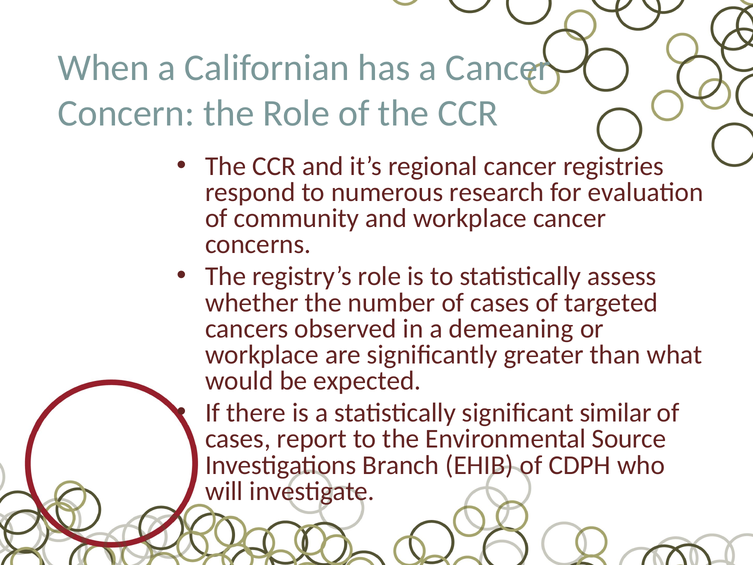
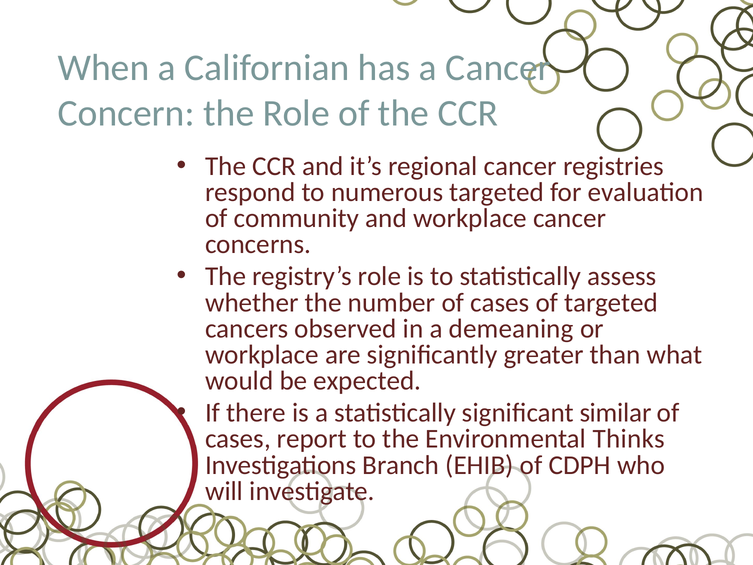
numerous research: research -> targeted (497, 192)
Source: Source -> Thinks (629, 439)
